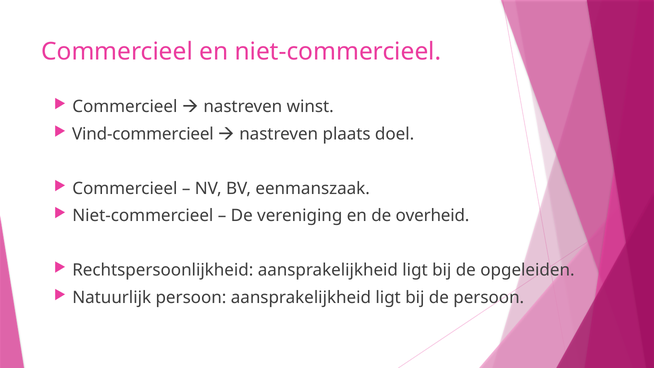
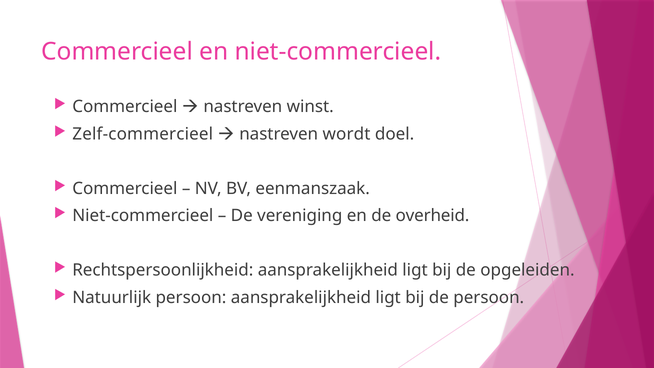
Vind-commercieel: Vind-commercieel -> Zelf-commercieel (143, 134)
plaats: plaats -> wordt (347, 134)
